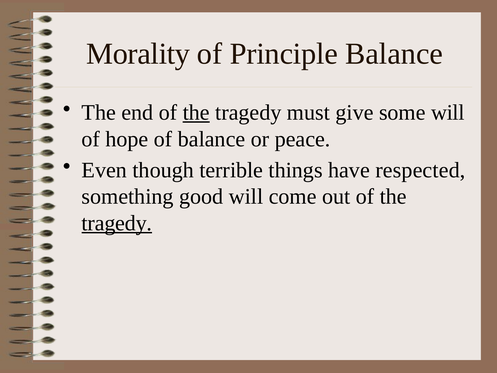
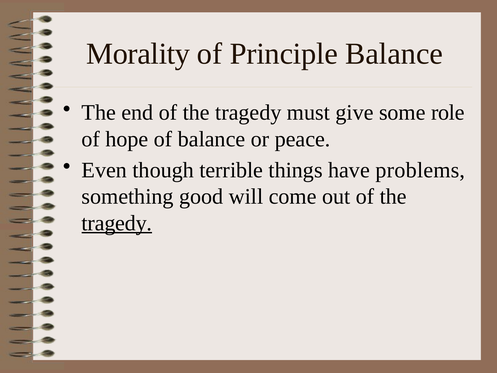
the underline: present -> none (196, 113)
some will: will -> role (448, 113)
respected: respected -> problems (420, 170)
